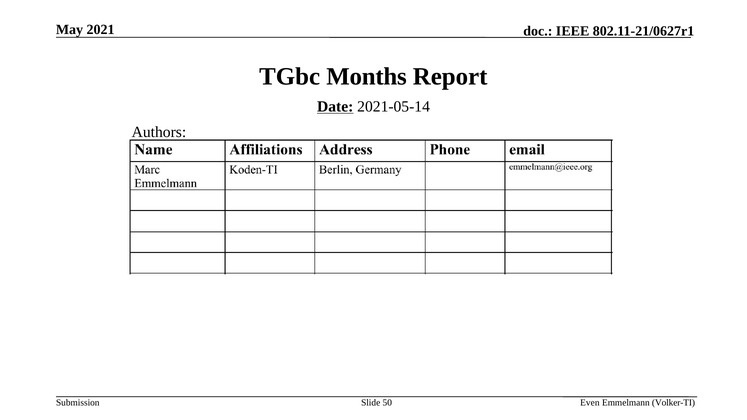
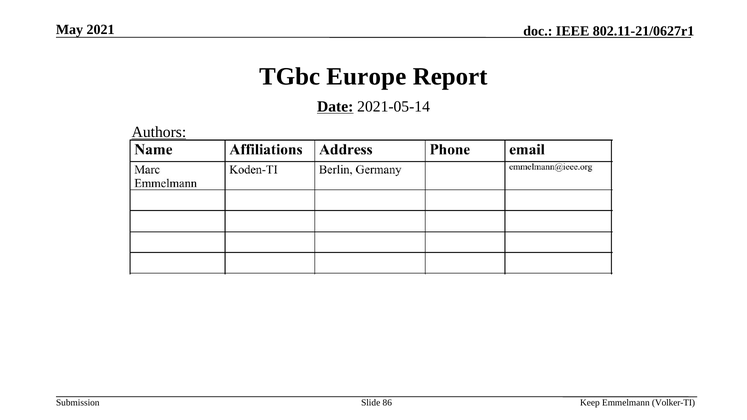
Months: Months -> Europe (366, 76)
Authors underline: none -> present (159, 132)
50: 50 -> 86 (387, 403)
Even: Even -> Keep (590, 403)
